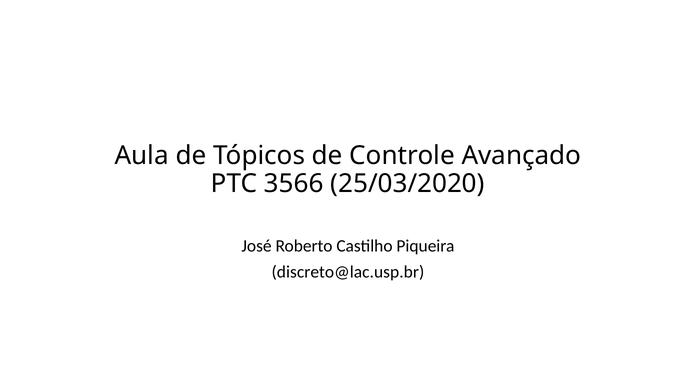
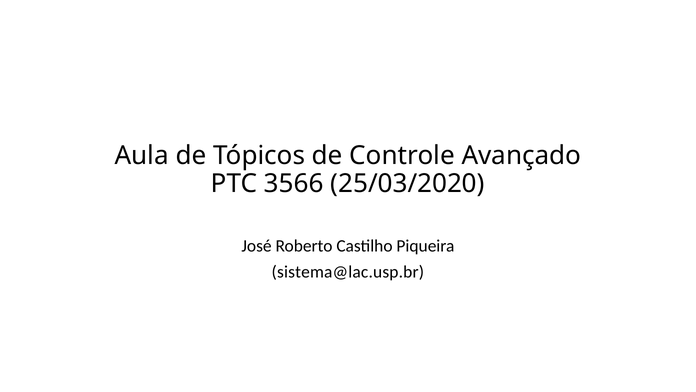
discreto@lac.usp.br: discreto@lac.usp.br -> sistema@lac.usp.br (348, 272)
